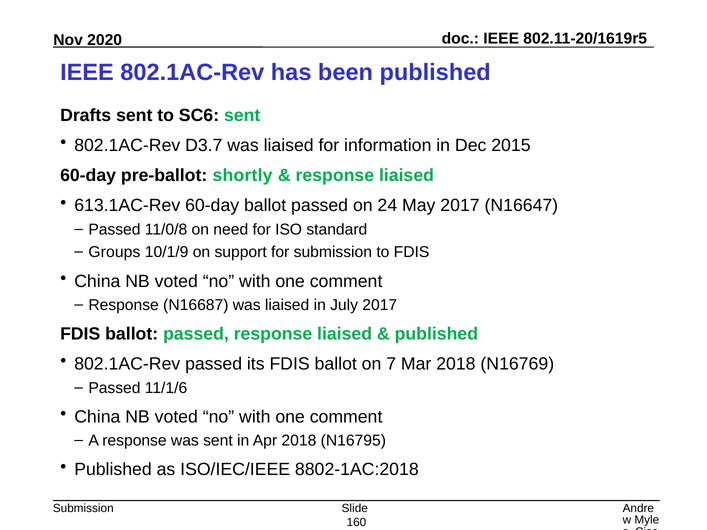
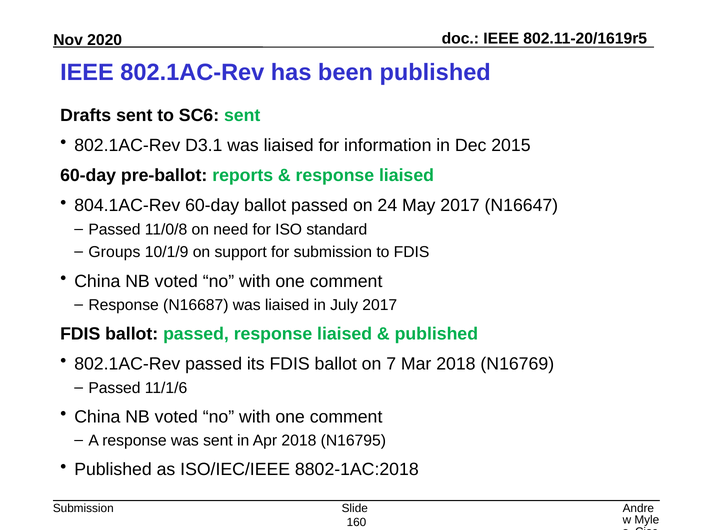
D3.7: D3.7 -> D3.1 (204, 146)
shortly: shortly -> reports (243, 176)
613.1AC-Rev: 613.1AC-Rev -> 804.1AC-Rev (127, 206)
